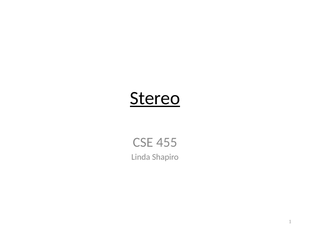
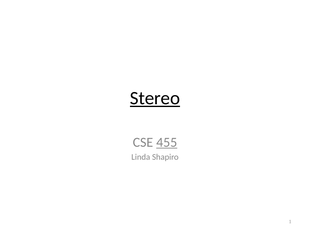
455 underline: none -> present (167, 143)
